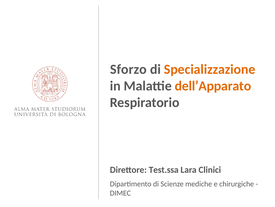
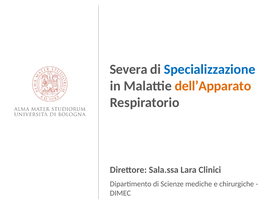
Sforzo: Sforzo -> Severa (129, 69)
Specializzazione colour: orange -> blue (210, 69)
Test.ssa: Test.ssa -> Sala.ssa (164, 169)
